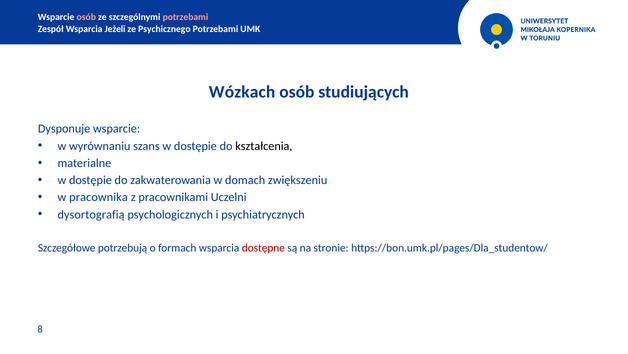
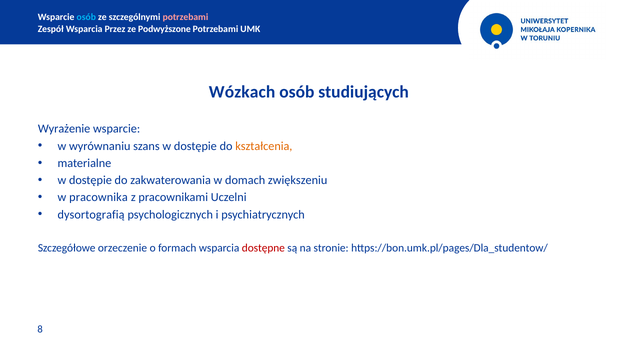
osób colour: pink -> light blue (86, 17)
Jeżeli: Jeżeli -> Przez (115, 29)
Psychicznego: Psychicznego -> Podwyższone (164, 29)
Dysponuje: Dysponuje -> Wyrażenie (64, 129)
kształcenia colour: black -> orange (264, 146)
potrzebują: potrzebują -> orzeczenie (123, 248)
